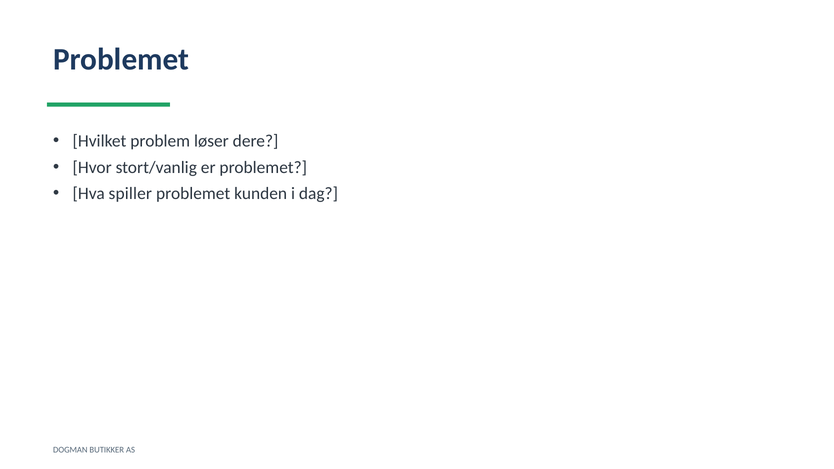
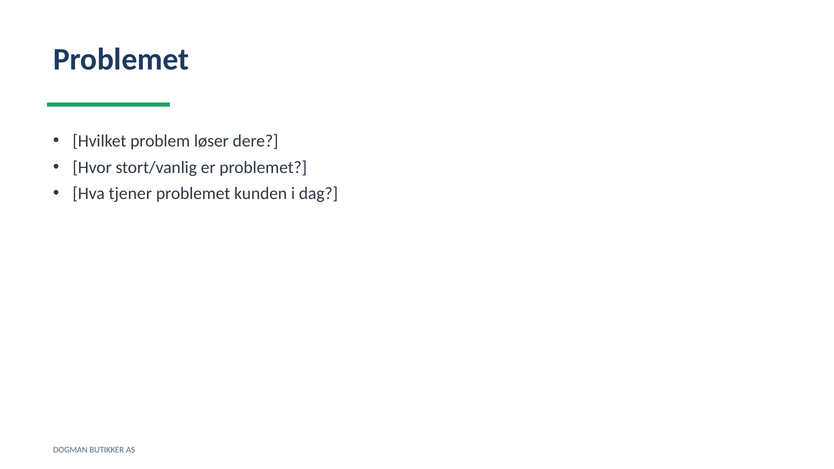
spiller: spiller -> tjener (130, 193)
